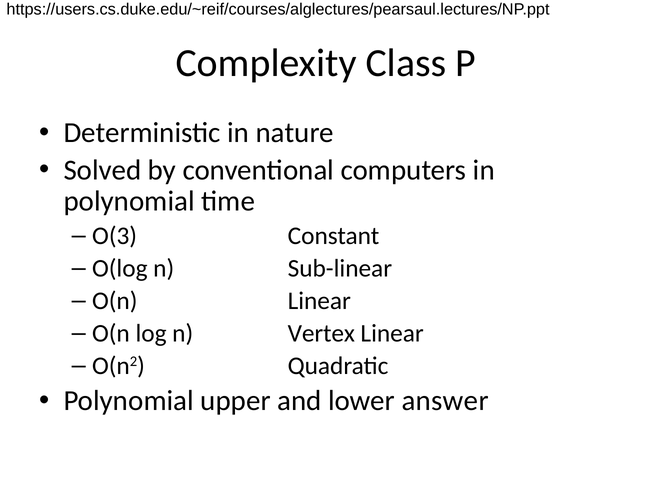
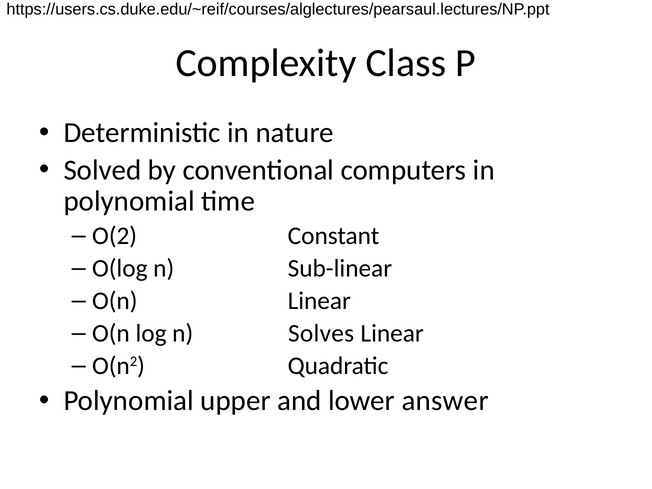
O(3: O(3 -> O(2 (115, 236)
Vertex: Vertex -> Solves (321, 333)
